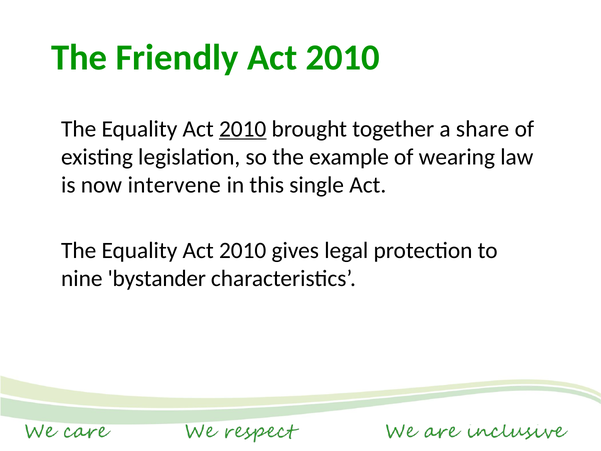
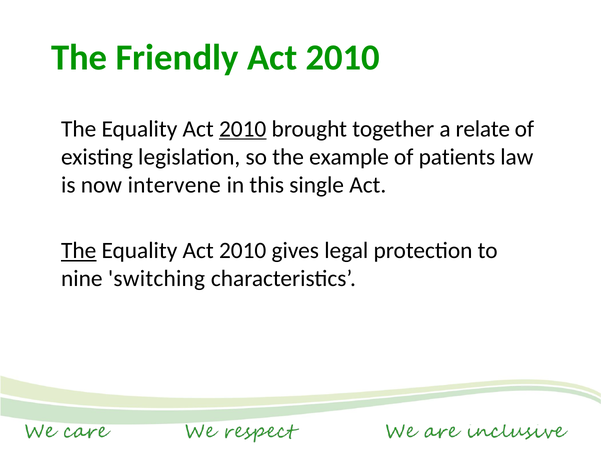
share: share -> relate (483, 129)
wearing: wearing -> patients (457, 157)
The underline: none -> present (79, 250)
bystander: bystander -> switching (157, 279)
